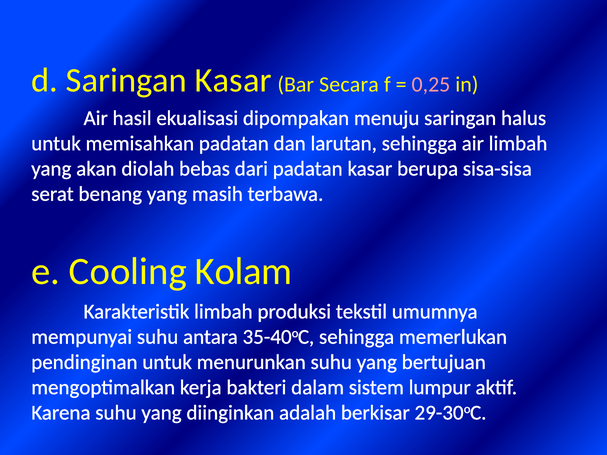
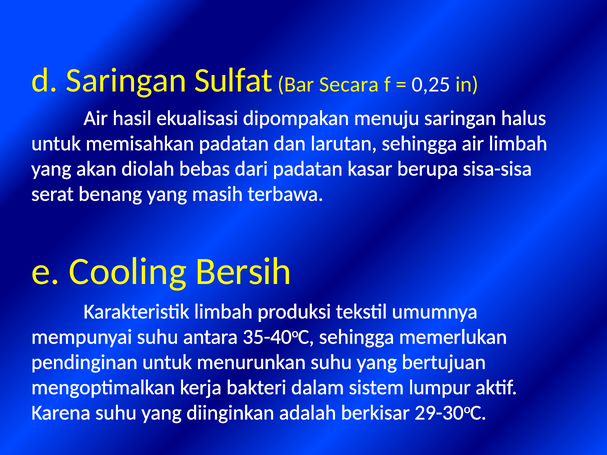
Saringan Kasar: Kasar -> Sulfat (234, 80)
0,25 colour: pink -> white (431, 84)
Kolam: Kolam -> Bersih (244, 272)
